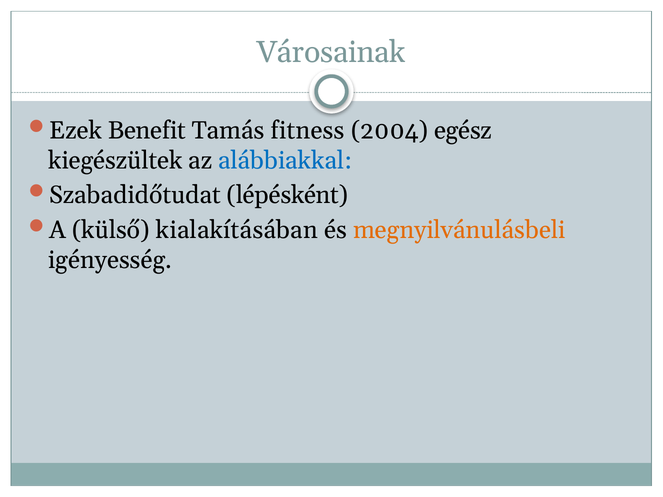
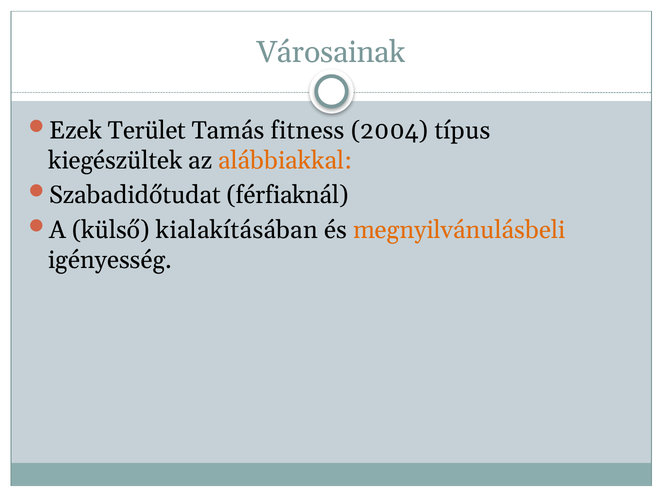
Benefit: Benefit -> Terület (147, 131)
egész: egész -> típus (463, 131)
alábbiakkal colour: blue -> orange (285, 161)
lépésként: lépésként -> férfiaknál (288, 195)
